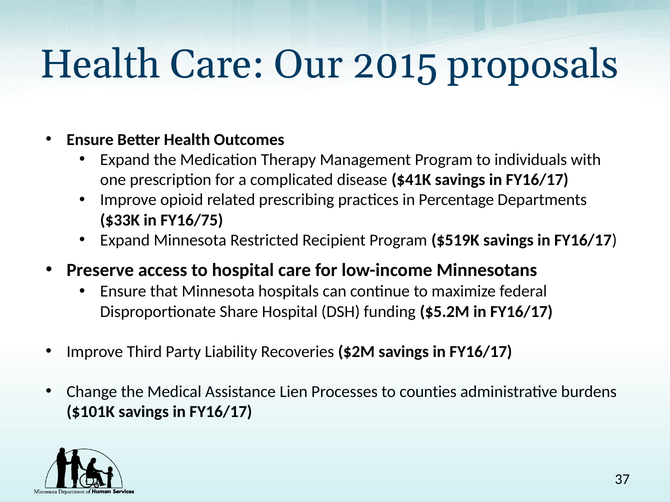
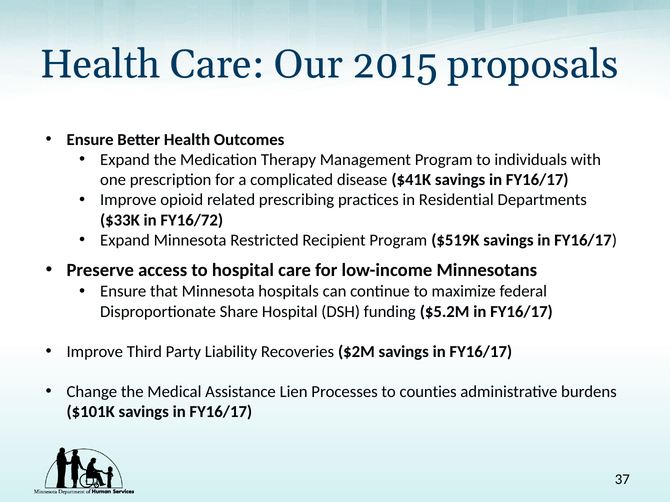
Percentage: Percentage -> Residential (456, 200)
FY16/75: FY16/75 -> FY16/72 (192, 220)
